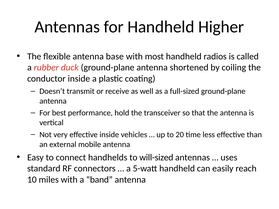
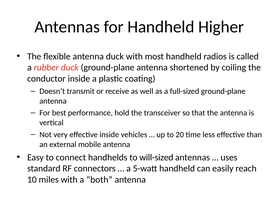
antenna base: base -> duck (115, 56)
band: band -> both (99, 180)
